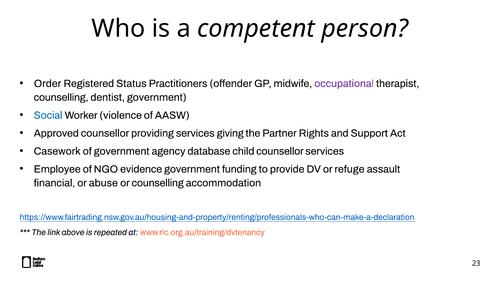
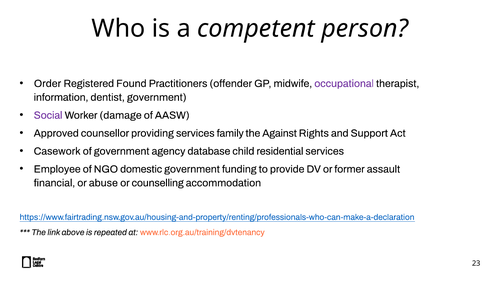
Status: Status -> Found (131, 83)
counselling: counselling -> information (61, 97)
Social colour: blue -> purple (48, 115)
violence: violence -> damage (121, 115)
giving: giving -> family (230, 133)
Partner: Partner -> Against (280, 133)
child counsellor: counsellor -> residential (280, 151)
evidence: evidence -> domestic (141, 169)
refuge: refuge -> former (350, 169)
